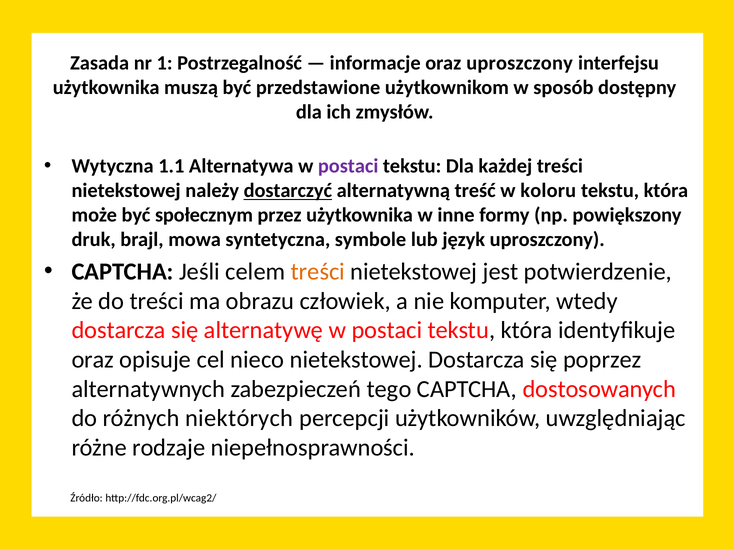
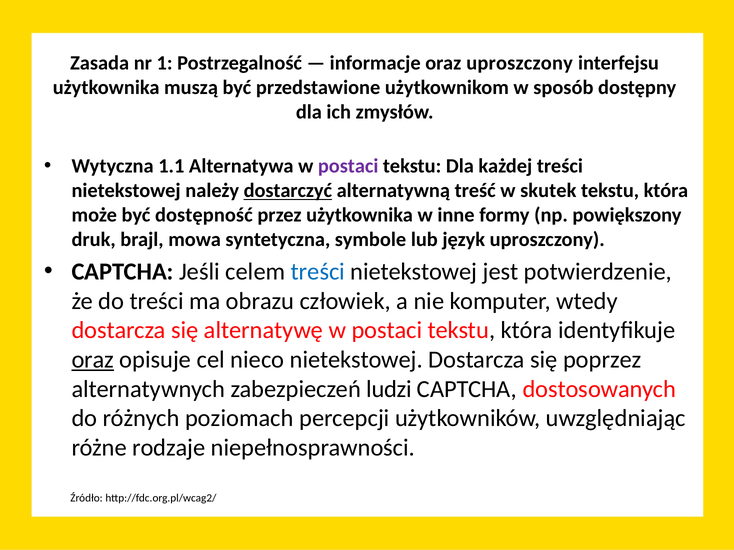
koloru: koloru -> skutek (548, 191)
społecznym: społecznym -> dostępność (204, 215)
treści colour: orange -> blue (318, 272)
oraz underline: none -> present (93, 360)
tego: tego -> ludzi (389, 389)
niektórych: niektórych -> poziomach (239, 419)
